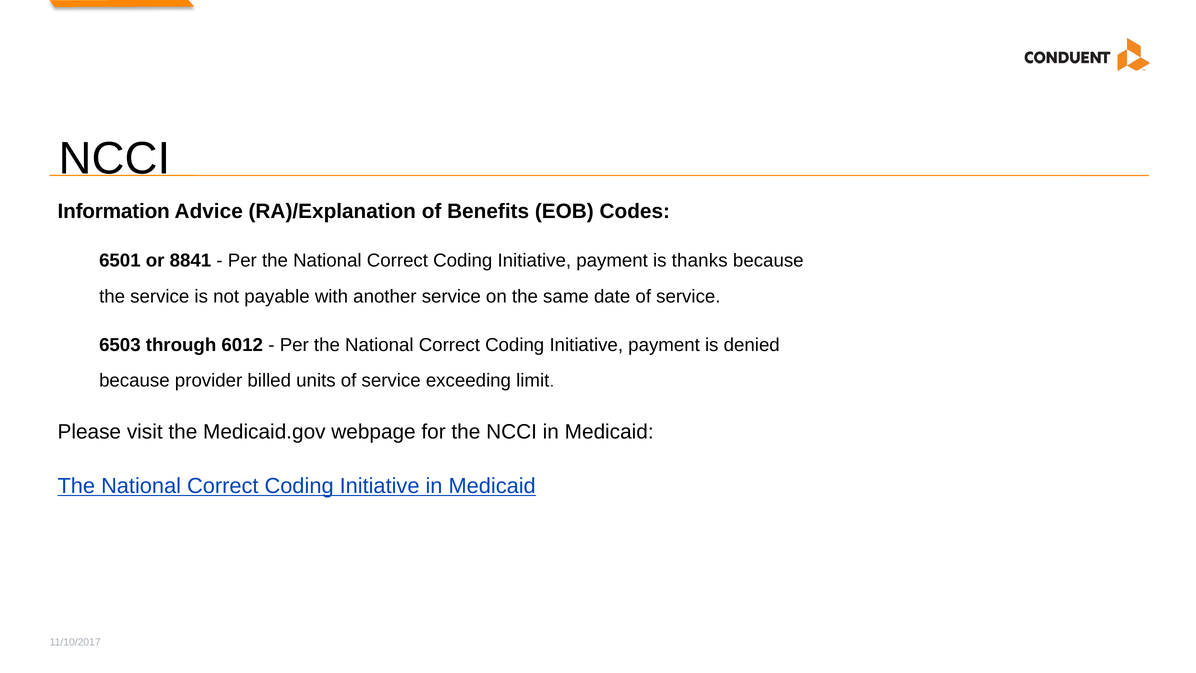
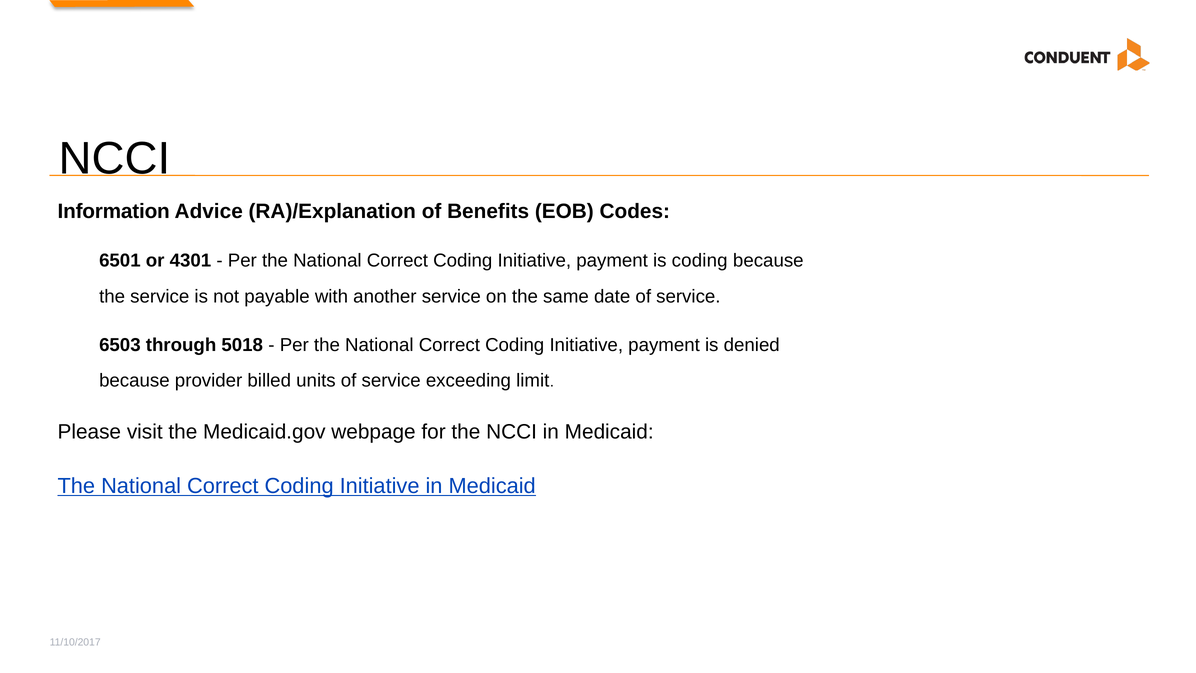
8841: 8841 -> 4301 (190, 261)
is thanks: thanks -> coding (700, 261)
6012: 6012 -> 5018 (242, 345)
